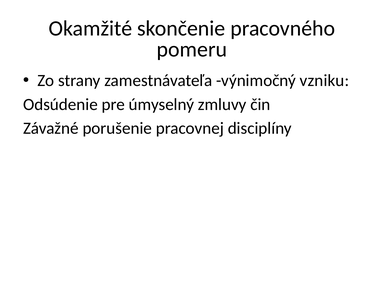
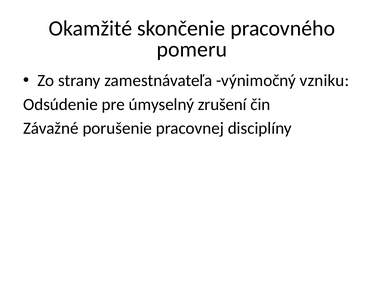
zmluvy: zmluvy -> zrušení (222, 104)
